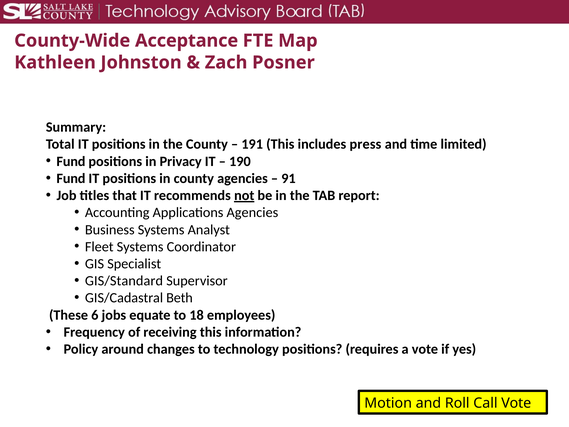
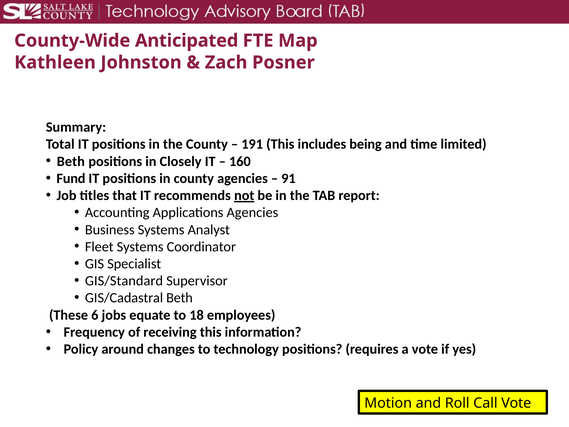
Acceptance: Acceptance -> Anticipated (187, 41)
press: press -> being (366, 144)
Fund: Fund -> Beth (71, 161)
Privacy: Privacy -> Closely (181, 161)
190: 190 -> 160 (240, 161)
